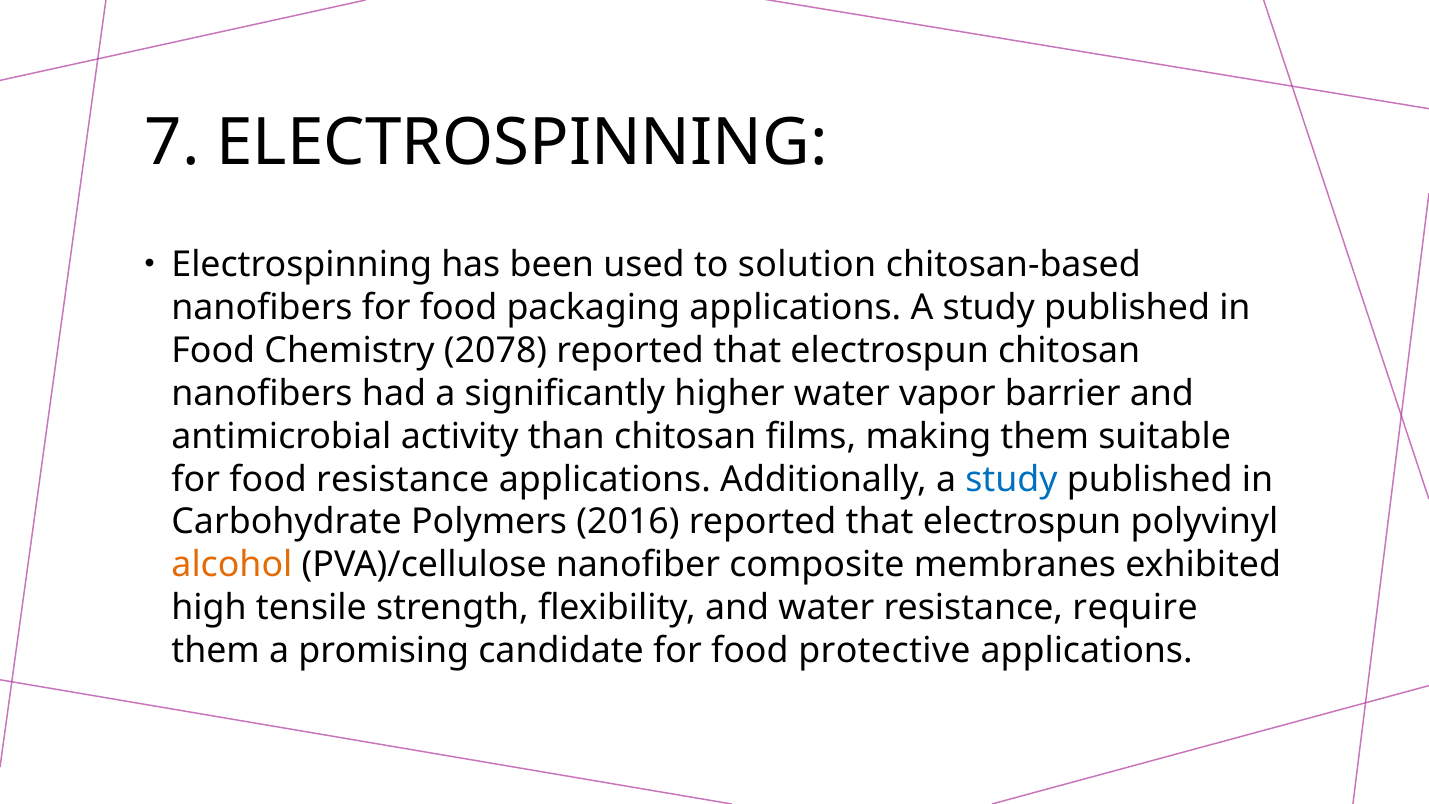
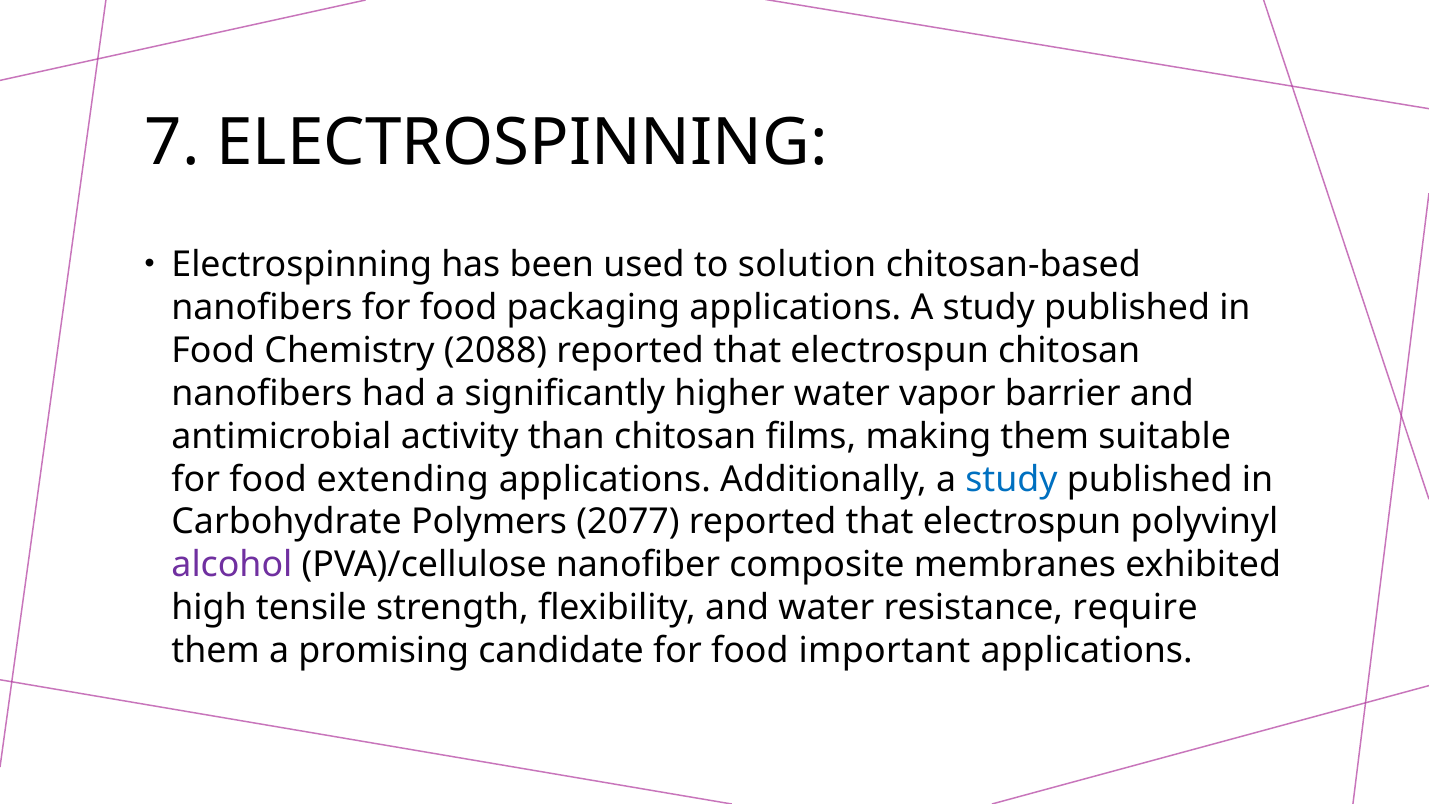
2078: 2078 -> 2088 (496, 351)
food resistance: resistance -> extending (403, 479)
2016: 2016 -> 2077 (628, 522)
alcohol colour: orange -> purple (232, 565)
protective: protective -> important (884, 651)
